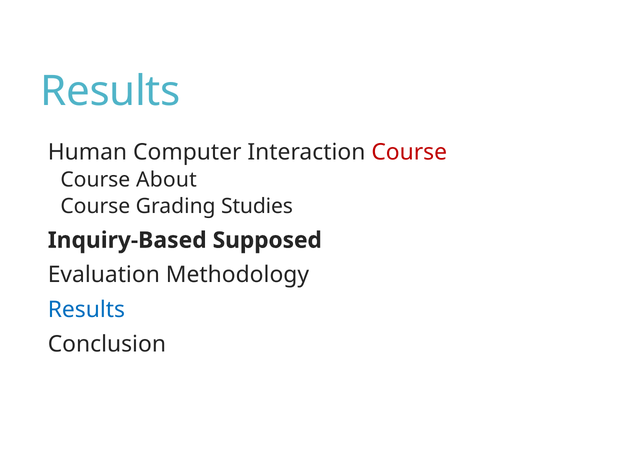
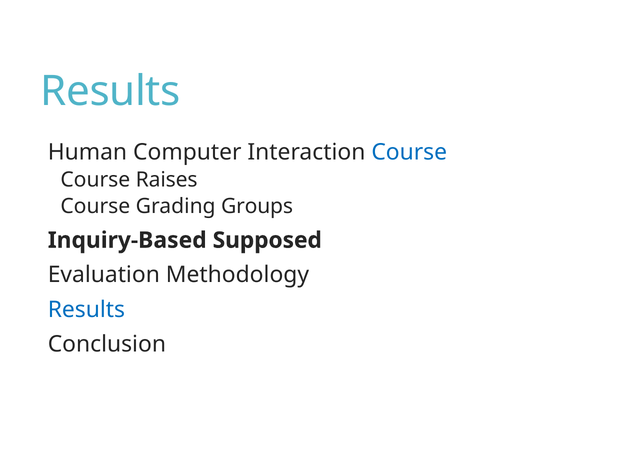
Course colour: red -> blue (409, 152)
About: About -> Raises (167, 180)
Studies: Studies -> Groups (257, 207)
